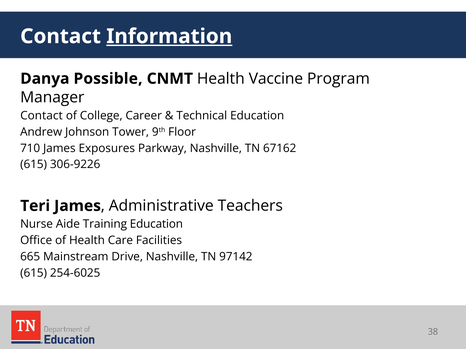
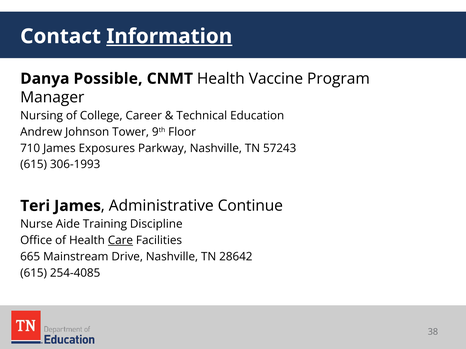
Contact: Contact -> Nursing (42, 116)
67162: 67162 -> 57243 (280, 148)
306-9226: 306-9226 -> 306-1993 (75, 165)
Teachers: Teachers -> Continue (250, 206)
Training Education: Education -> Discipline (156, 224)
Care underline: none -> present (120, 241)
97142: 97142 -> 28642 (236, 257)
254-6025: 254-6025 -> 254-4085 (75, 273)
